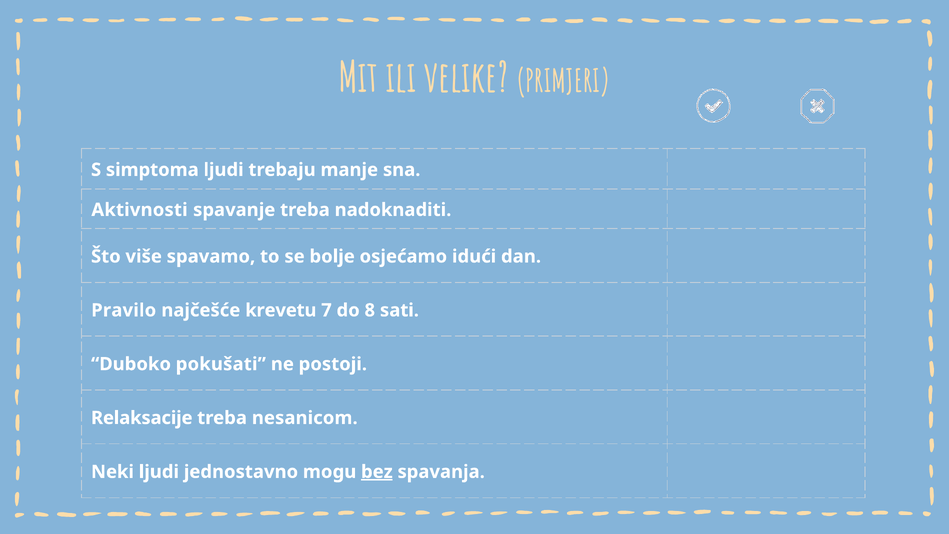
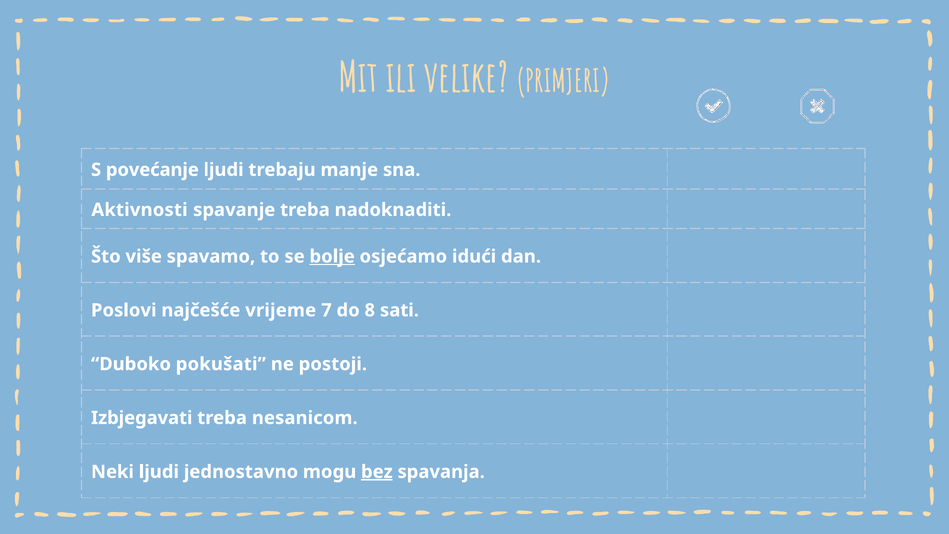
simptoma: simptoma -> povećanje (152, 170)
bolje underline: none -> present (332, 256)
Pravilo: Pravilo -> Poslovi (124, 310)
krevetu: krevetu -> vrijeme (281, 310)
Relaksacije: Relaksacije -> Izbjegavati (142, 418)
